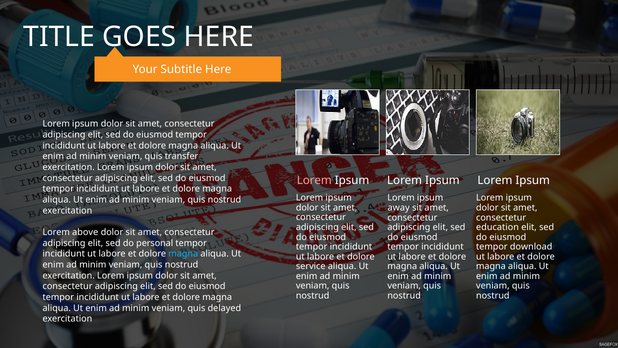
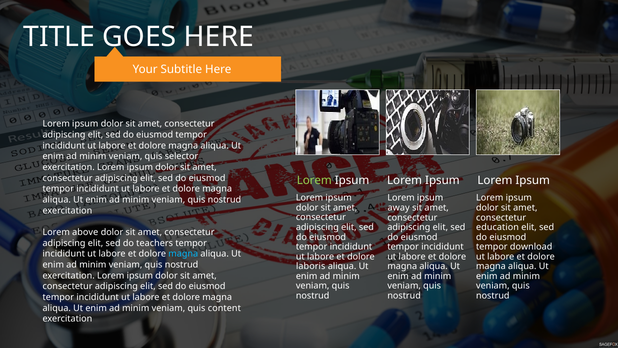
transfer: transfer -> selector (182, 156)
Lorem colour: pink -> light green (314, 180)
personal: personal -> teachers (155, 243)
service: service -> laboris (311, 266)
delayed: delayed -> content (224, 308)
